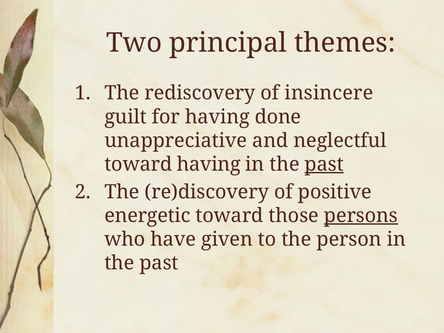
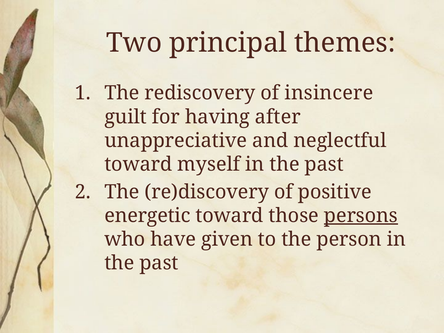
done: done -> after (278, 117)
toward having: having -> myself (209, 164)
past underline: present -> none (324, 164)
